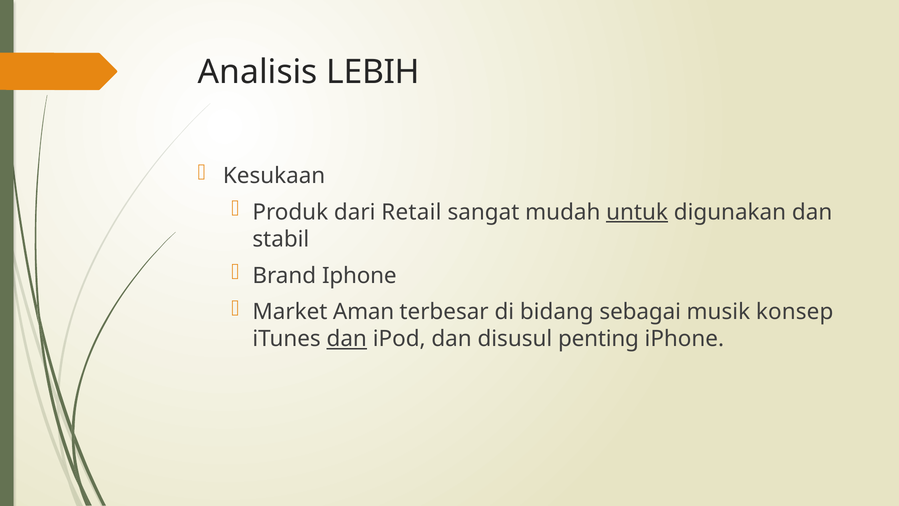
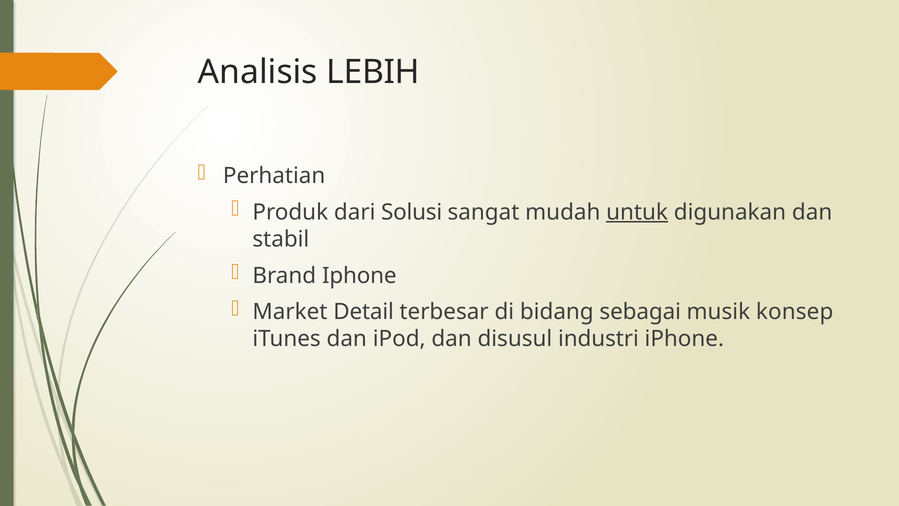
Kesukaan: Kesukaan -> Perhatian (274, 176)
Retail: Retail -> Solusi (412, 212)
Aman: Aman -> Detail (364, 312)
dan underline: present -> none (347, 339)
penting: penting -> industri (598, 339)
